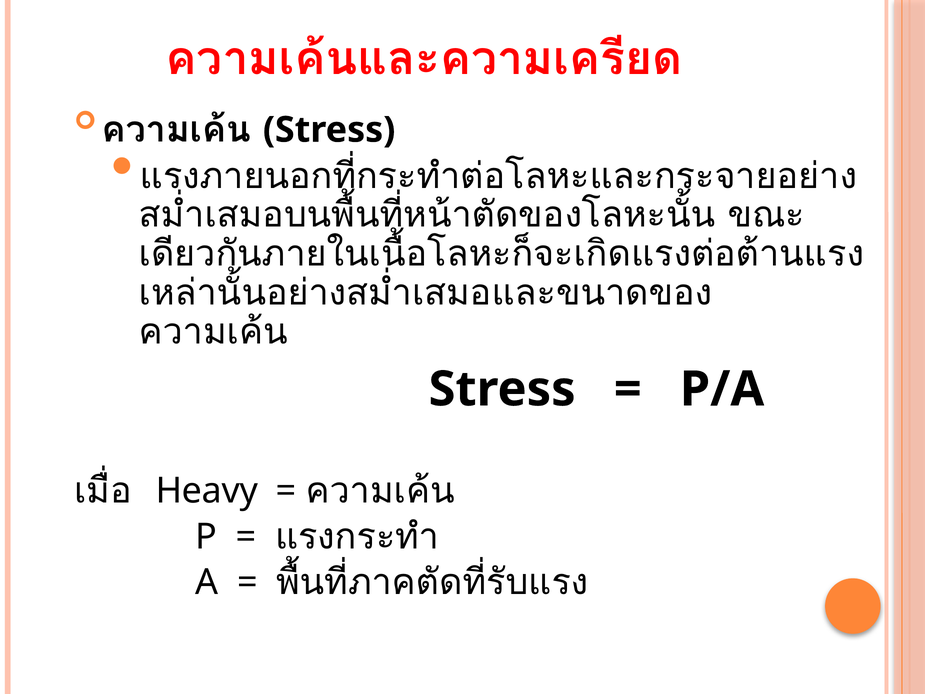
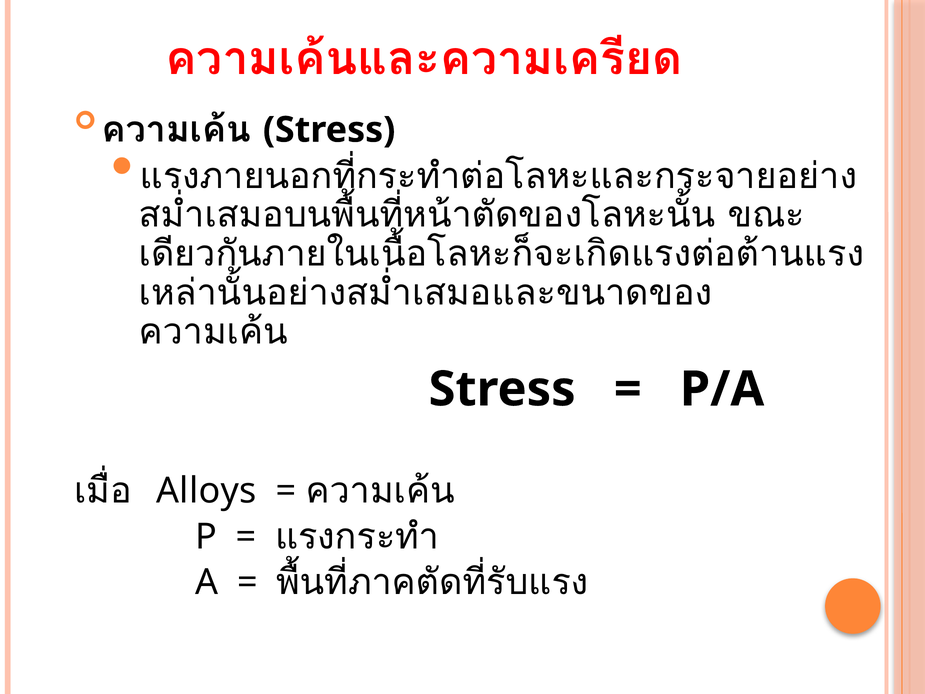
Heavy: Heavy -> Alloys (206, 491)
